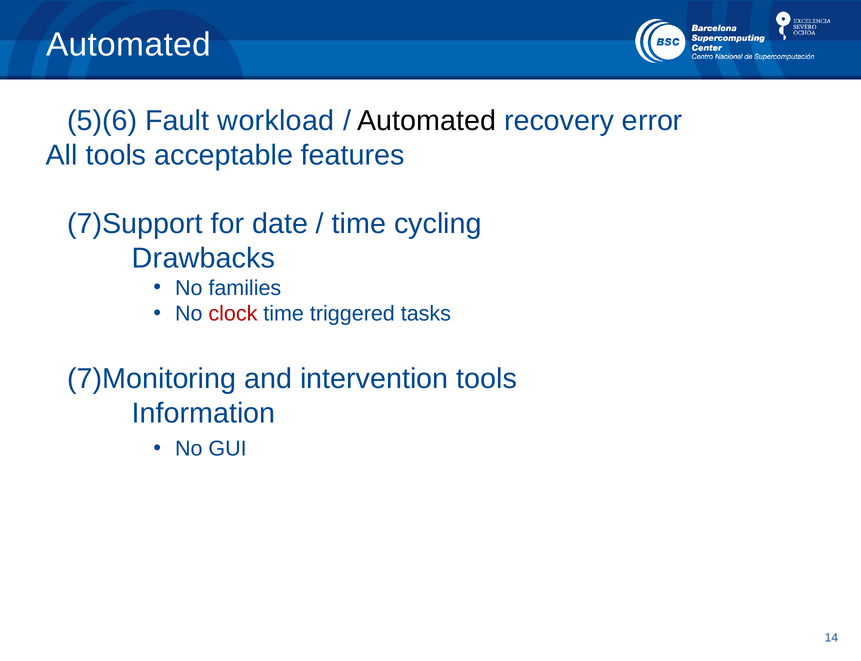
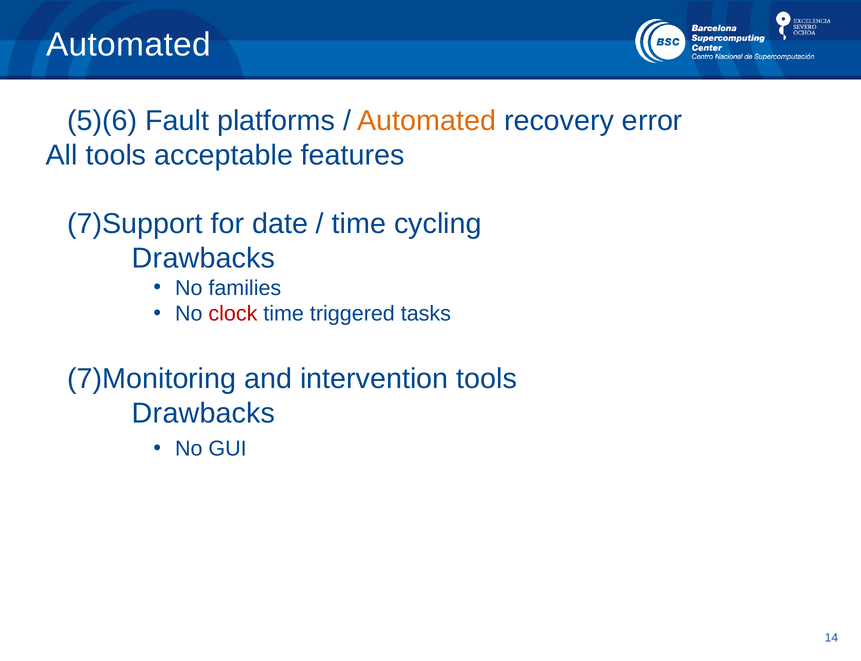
workload: workload -> platforms (276, 121)
Automated colour: black -> orange (427, 121)
Information: Information -> Drawbacks (204, 413)
